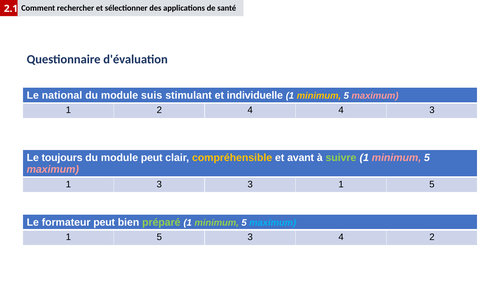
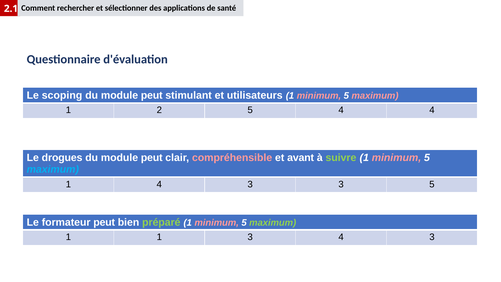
national: national -> scoping (62, 95)
suis: suis -> peut (152, 95)
individuelle: individuelle -> utilisateurs (255, 95)
minimum colour: yellow -> pink (319, 96)
2 4: 4 -> 5 (250, 110)
4 3: 3 -> 4 (432, 110)
toujours: toujours -> drogues (62, 158)
compréhensible colour: yellow -> pink (232, 158)
maximum colour: pink -> light blue (53, 169)
1 3: 3 -> 4 (159, 184)
3 1: 1 -> 3 (341, 184)
minimum colour: light green -> pink (217, 222)
maximum colour: light blue -> light green (273, 222)
5: 5 -> 1 (159, 237)
3 4 2: 2 -> 3 (432, 237)
